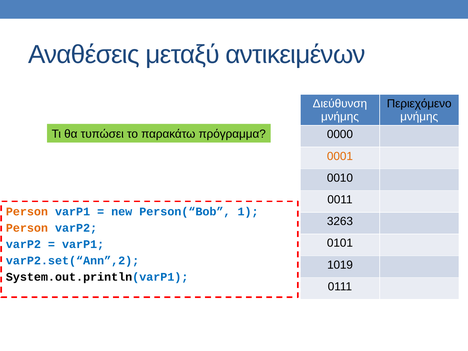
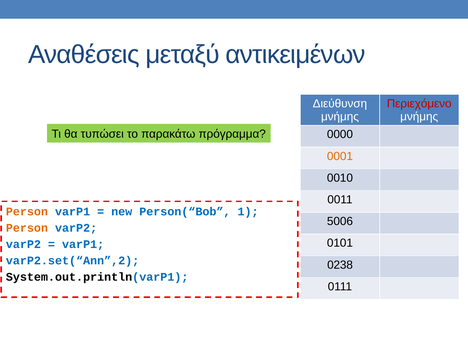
Περιεχόμενο colour: black -> red (419, 104)
3263: 3263 -> 5006 (340, 221)
1019: 1019 -> 0238 (340, 265)
